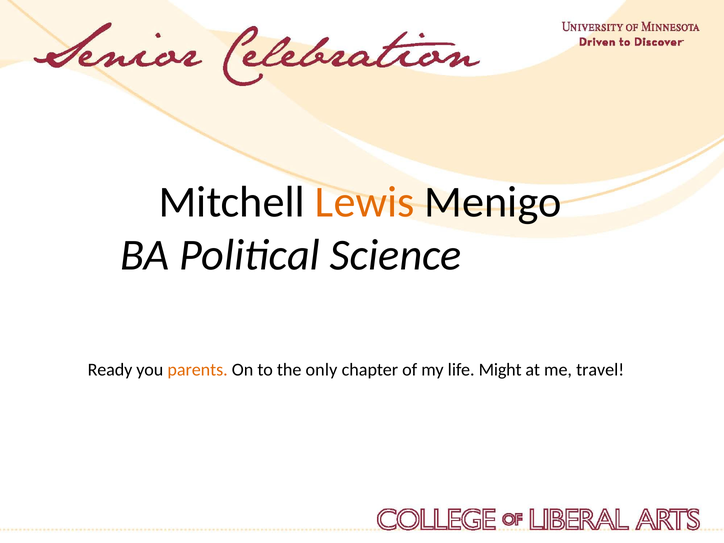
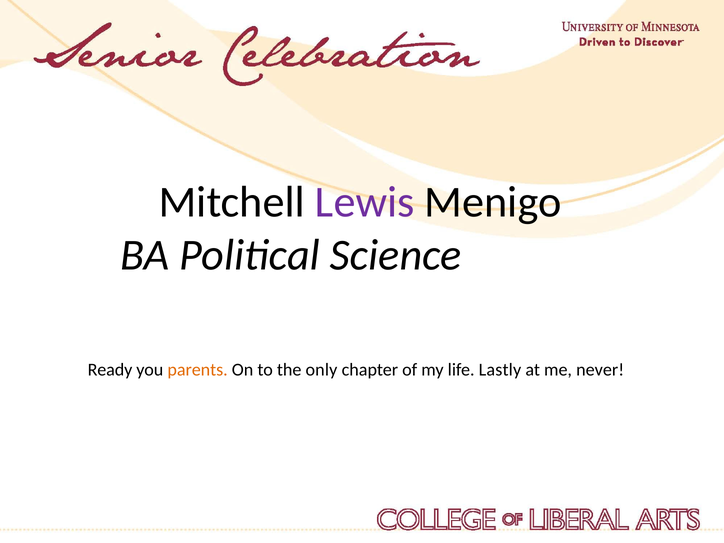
Lewis colour: orange -> purple (365, 202)
Might: Might -> Lastly (500, 370)
travel: travel -> never (600, 370)
